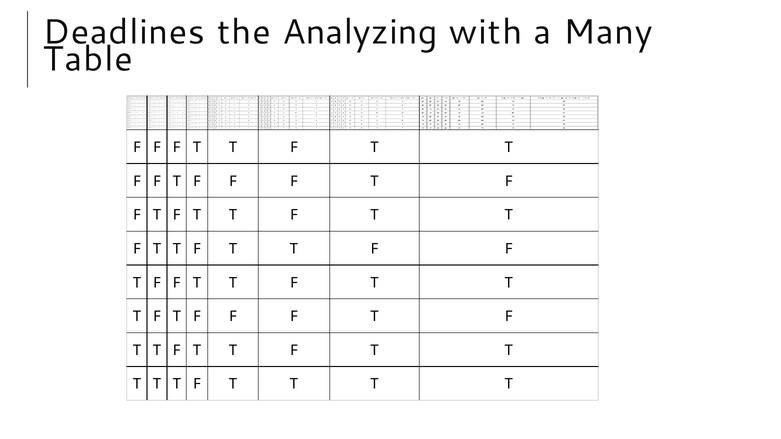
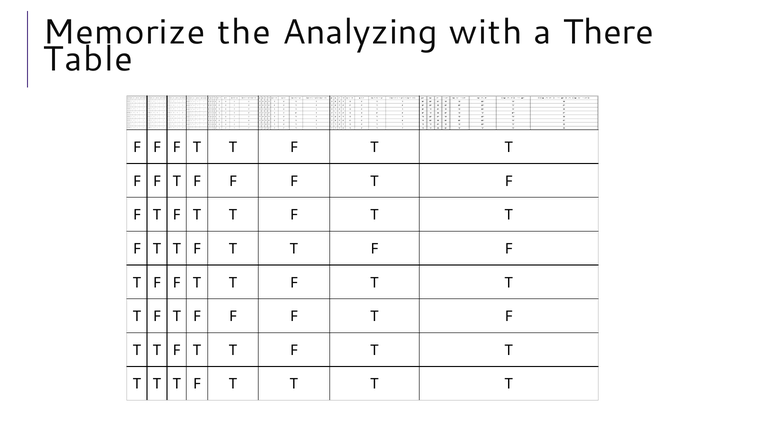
Deadlines: Deadlines -> Memorize (124, 32)
Many: Many -> There (608, 32)
